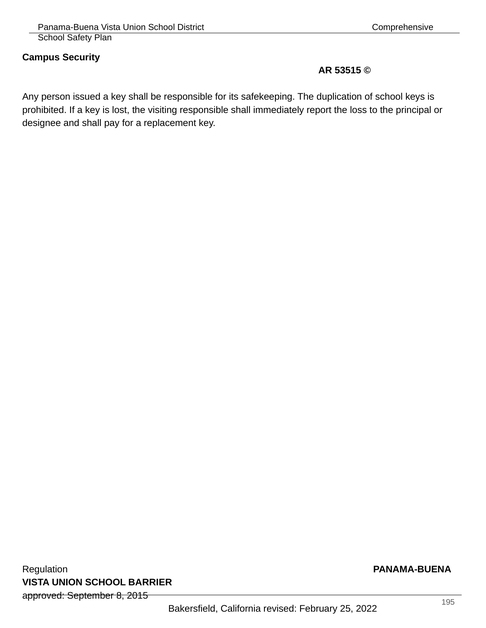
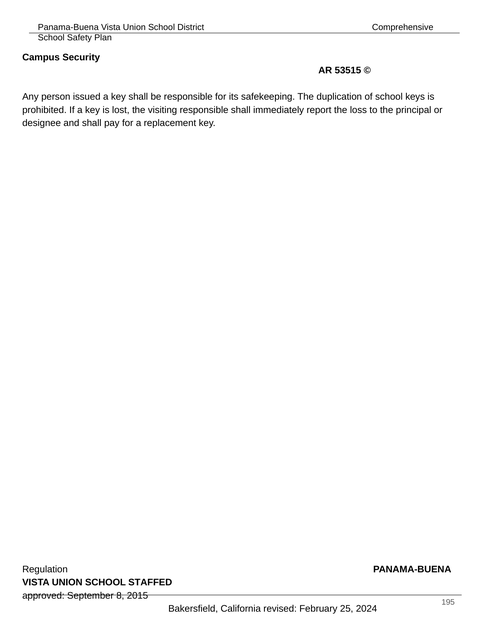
BARRIER: BARRIER -> STAFFED (150, 583)
2022: 2022 -> 2024 (367, 610)
